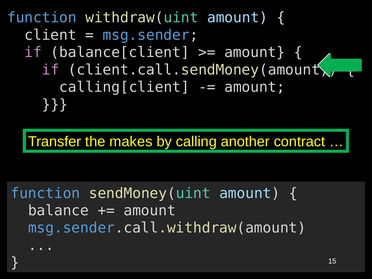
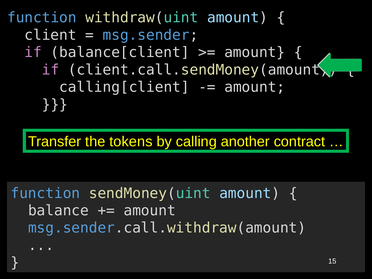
makes: makes -> tokens (131, 142)
